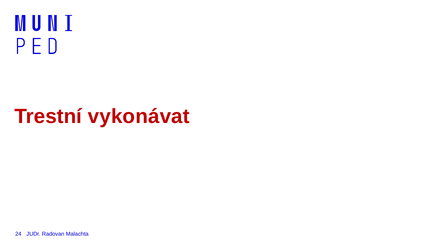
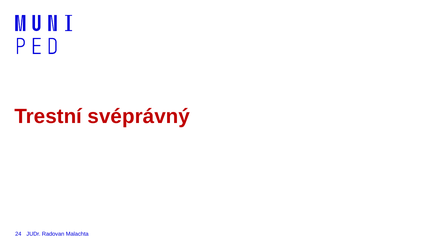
vykonávat: vykonávat -> svéprávný (139, 116)
